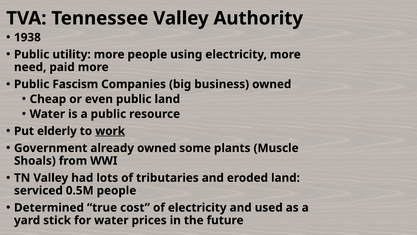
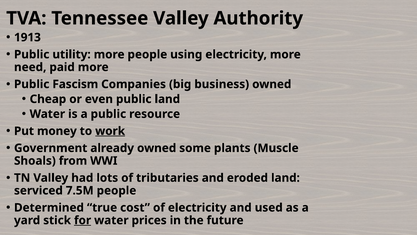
1938: 1938 -> 1913 (27, 37)
elderly: elderly -> money (57, 131)
0.5M: 0.5M -> 7.5M (80, 190)
for underline: none -> present (83, 220)
